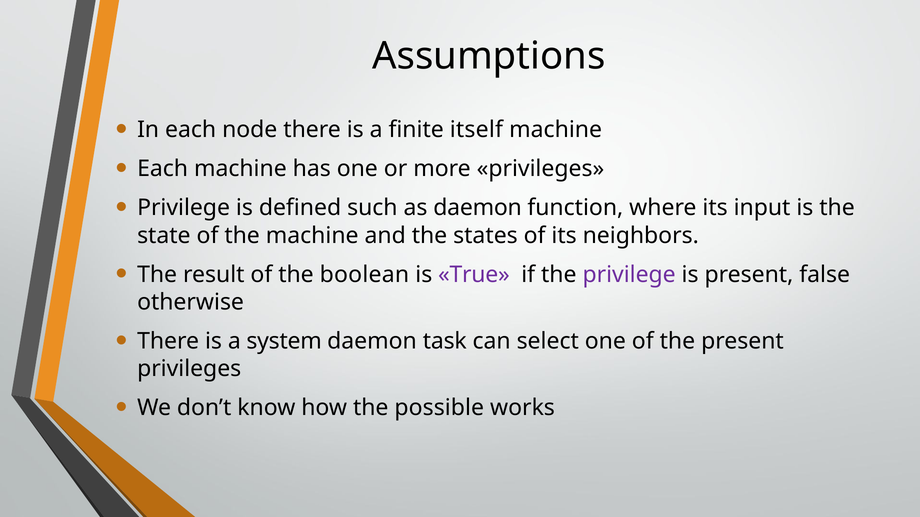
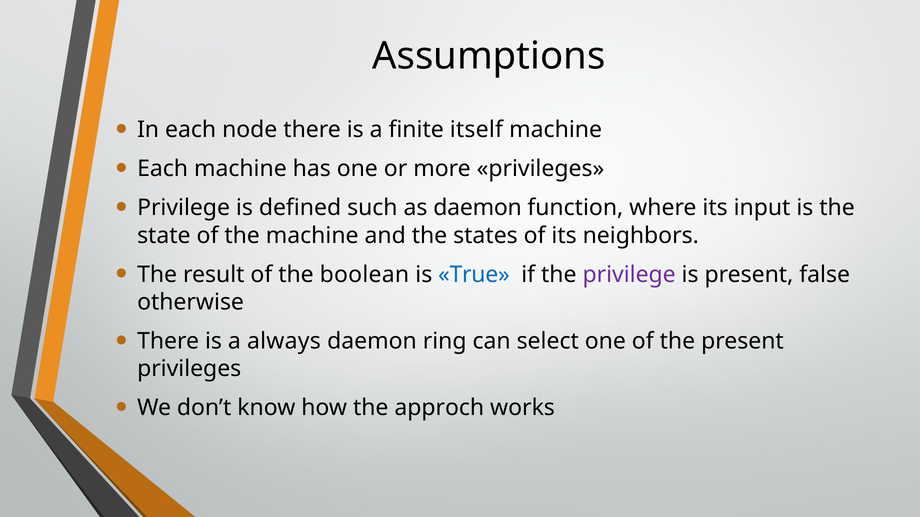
True colour: purple -> blue (474, 275)
system: system -> always (284, 342)
task: task -> ring (445, 342)
possible: possible -> approch (439, 408)
